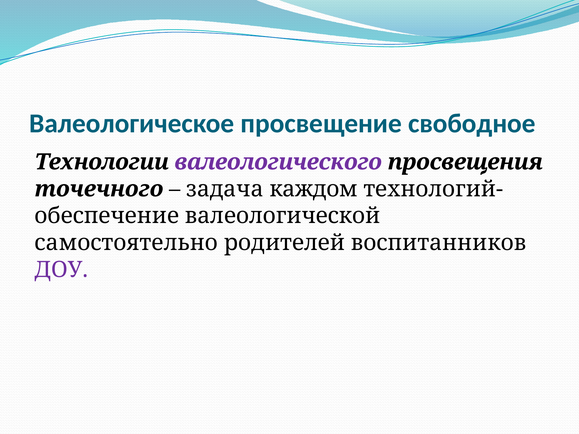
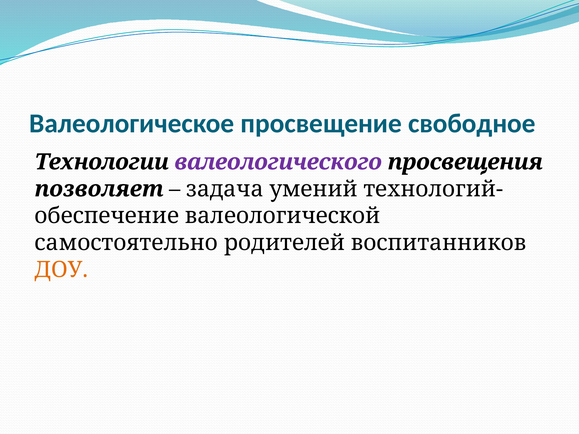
точечного: точечного -> позволяет (99, 189)
каждом: каждом -> умений (314, 189)
ДОУ colour: purple -> orange (61, 270)
